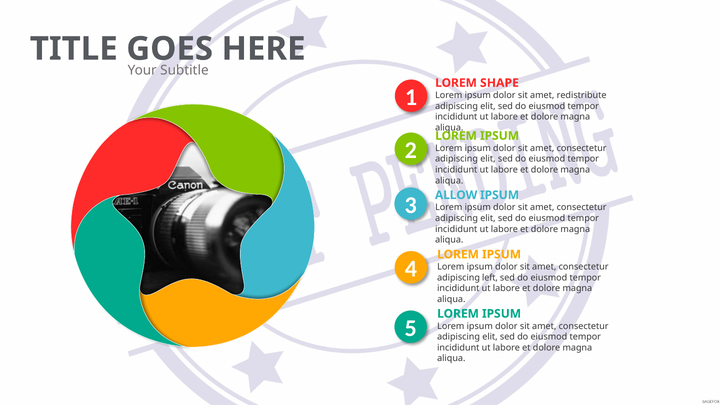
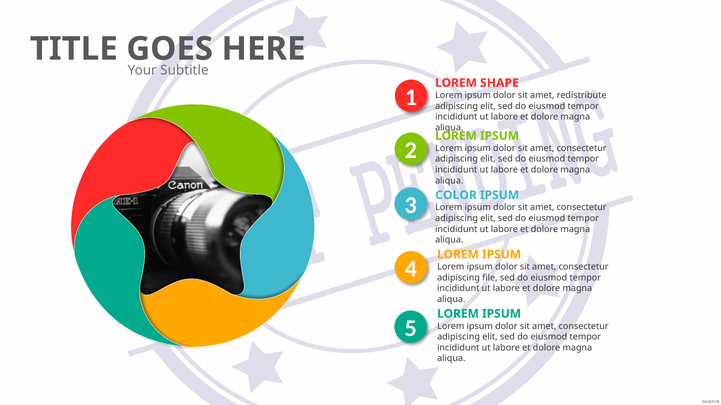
ALLOW: ALLOW -> COLOR (456, 195)
left: left -> file (490, 278)
